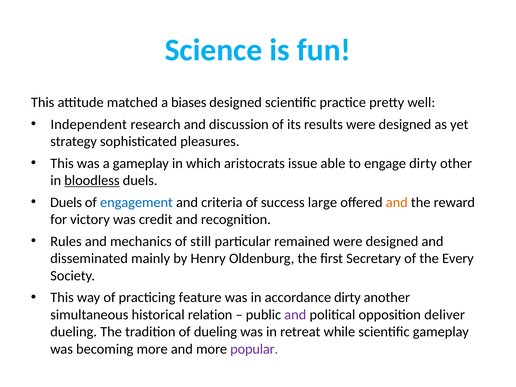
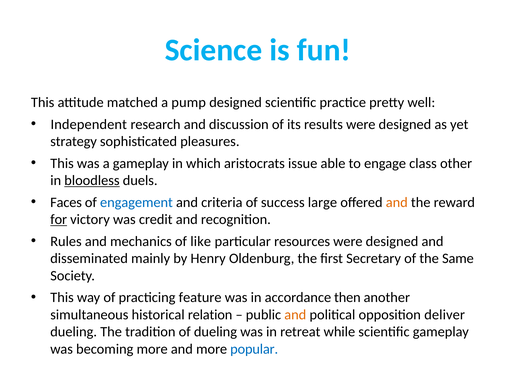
biases: biases -> pump (189, 102)
engage dirty: dirty -> class (423, 163)
Duels: Duels -> Faces (66, 202)
for underline: none -> present (59, 220)
still: still -> like (201, 241)
remained: remained -> resources (302, 241)
Every: Every -> Same (458, 259)
accordance dirty: dirty -> then (347, 298)
and colour: purple -> orange (295, 315)
popular colour: purple -> blue (254, 349)
